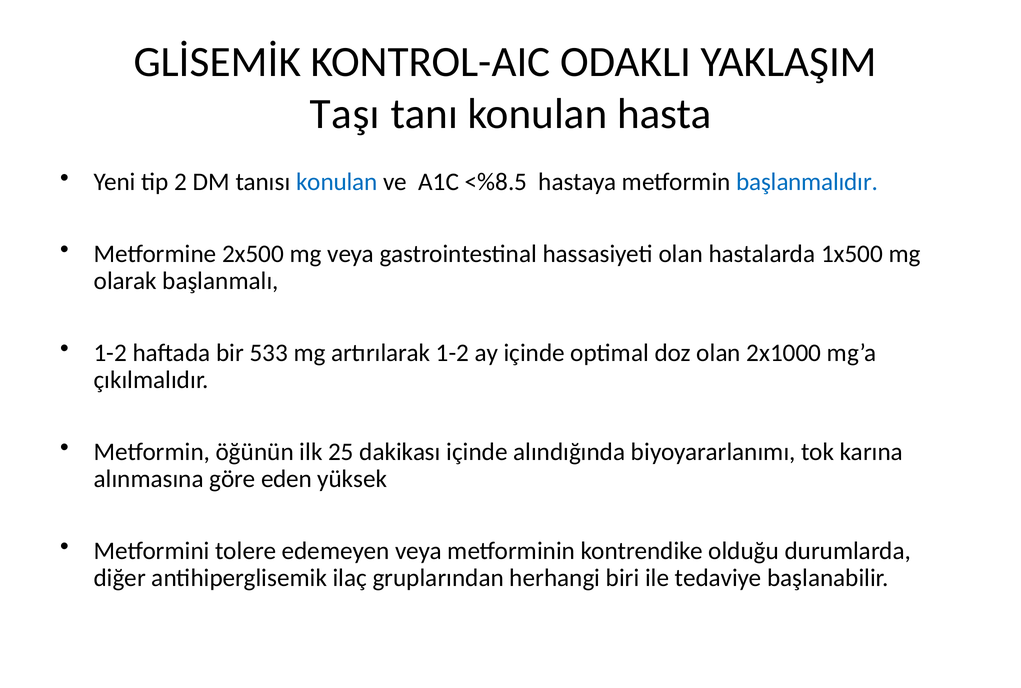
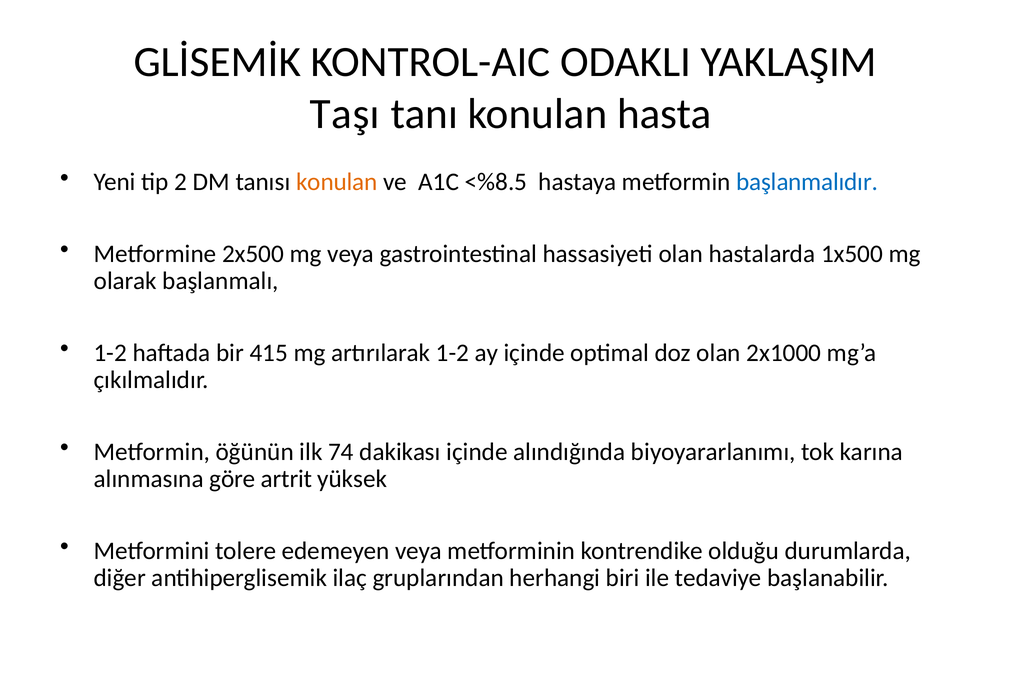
konulan colour: blue -> orange (337, 182)
533: 533 -> 415 (269, 352)
25: 25 -> 74 (341, 451)
eden: eden -> artrit (286, 479)
